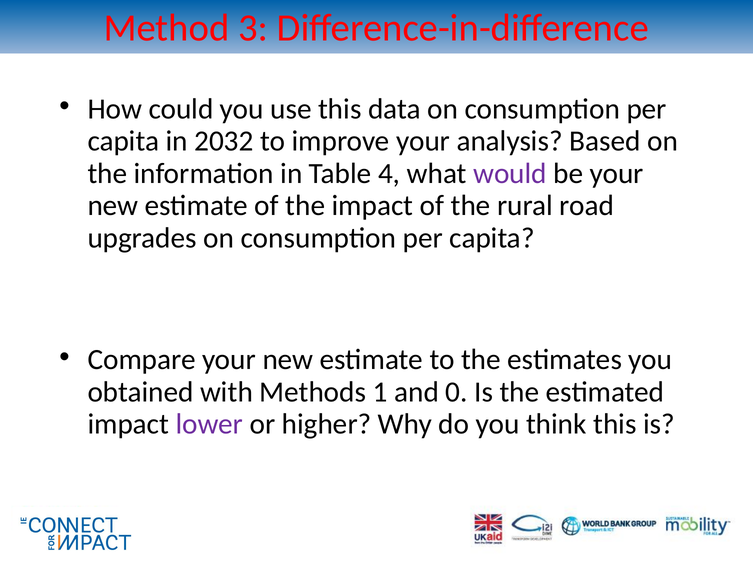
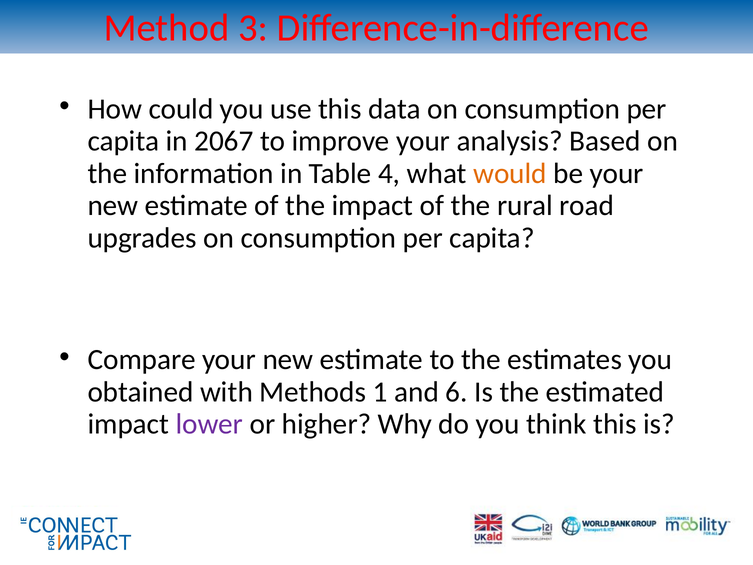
2032: 2032 -> 2067 (224, 141)
would colour: purple -> orange (510, 173)
0: 0 -> 6 (457, 392)
